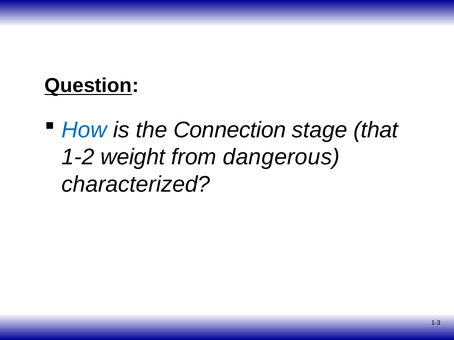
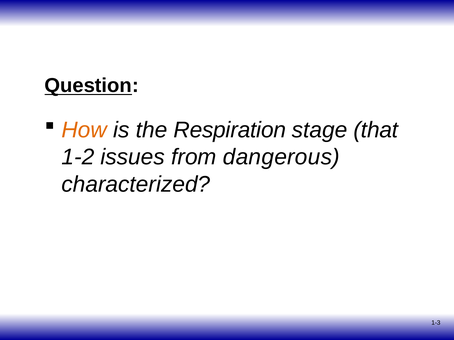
How colour: blue -> orange (84, 130)
Connection: Connection -> Respiration (230, 130)
weight: weight -> issues (133, 157)
